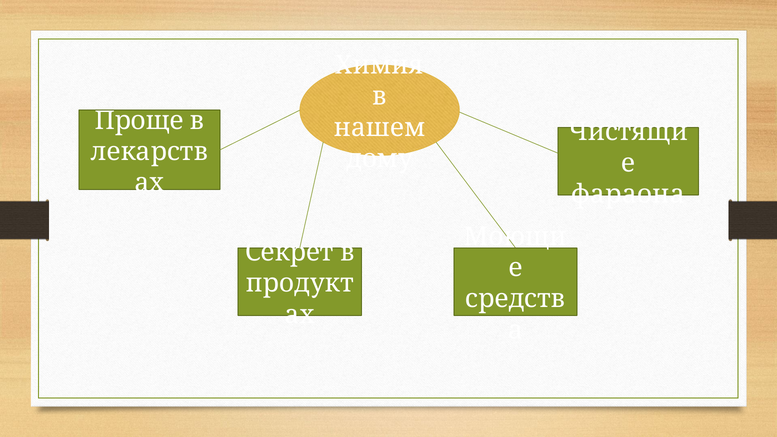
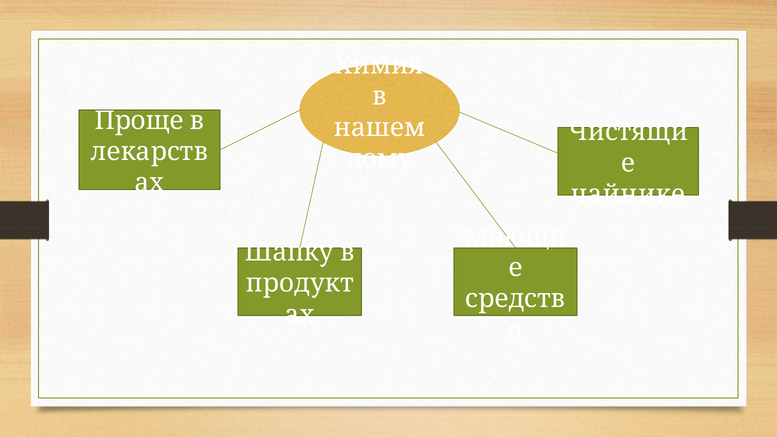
фараона: фараона -> чайнике (628, 194)
Секрет: Секрет -> Шапку (289, 252)
